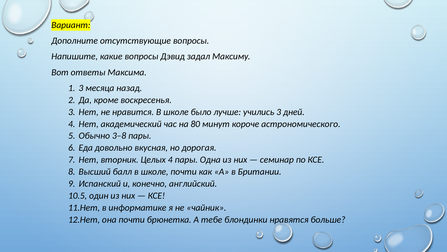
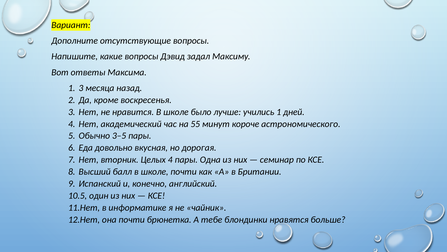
учились 3: 3 -> 1 (279, 112)
80: 80 -> 55 (195, 124)
3–8: 3–8 -> 3–5 (119, 136)
